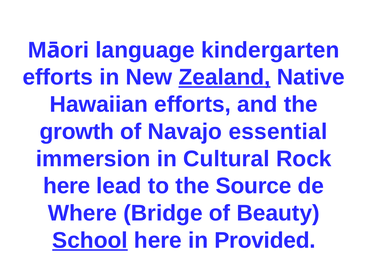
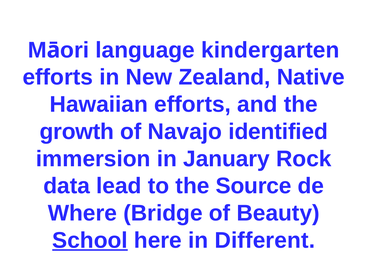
Zealand underline: present -> none (225, 77)
essential: essential -> identified (278, 132)
Cultural: Cultural -> January (227, 159)
here: here -> data (67, 186)
Provided: Provided -> Different (265, 241)
